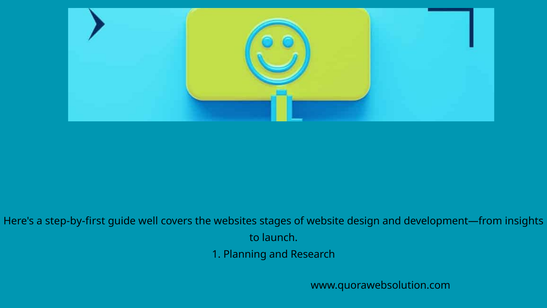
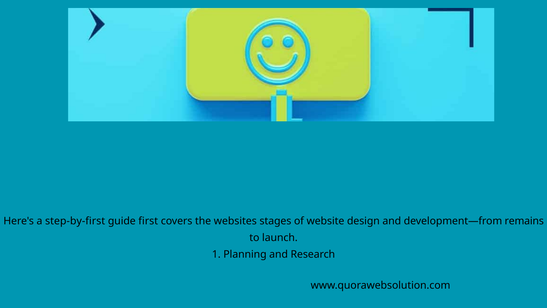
well: well -> first (148, 221)
insights: insights -> remains (524, 221)
